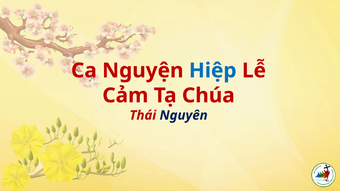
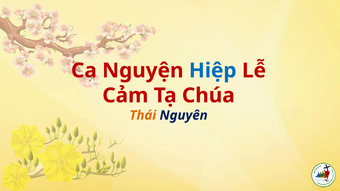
Thái colour: red -> orange (143, 115)
